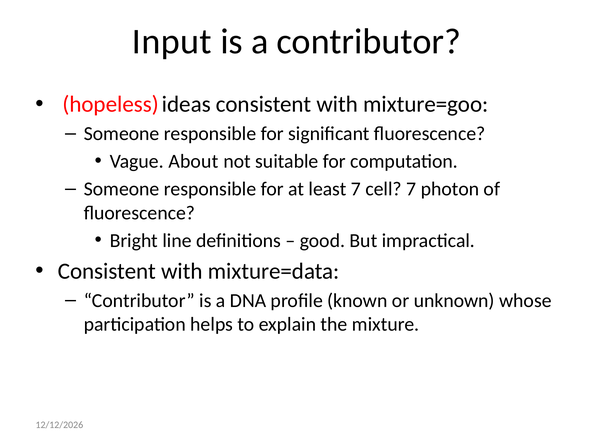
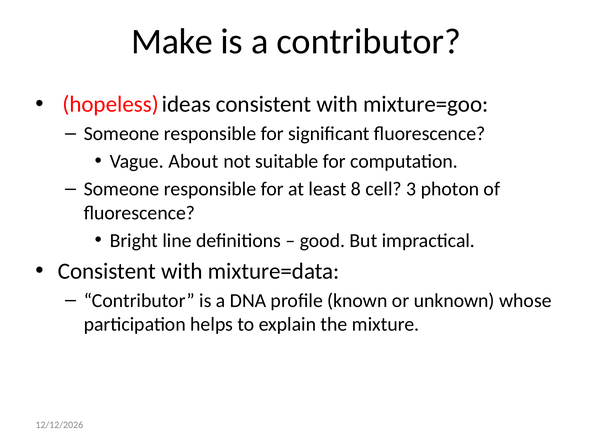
Input: Input -> Make (172, 42)
least 7: 7 -> 8 (356, 189)
cell 7: 7 -> 3 (411, 189)
